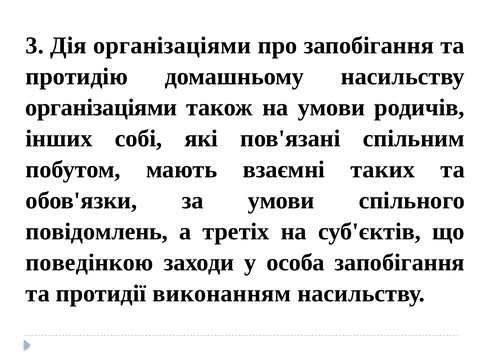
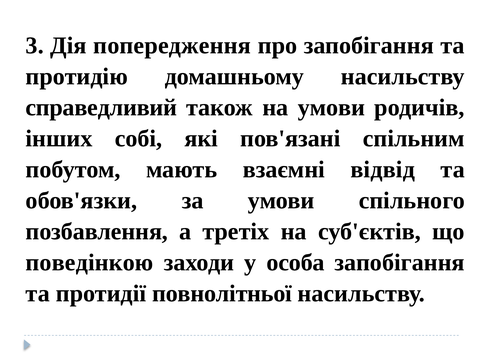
Дія організаціями: організаціями -> попередження (172, 46)
організаціями: організаціями -> справедливий (101, 108)
таких: таких -> відвід (383, 170)
повідомлень: повідомлень -> позбавлення (97, 232)
виконанням: виконанням -> повнолітньої (222, 294)
